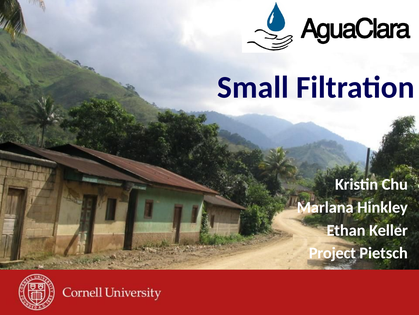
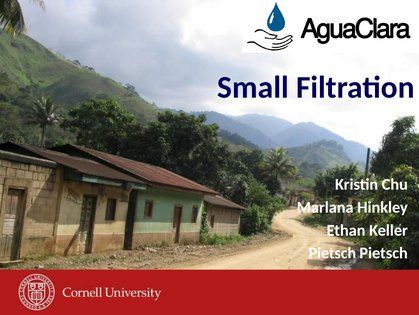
Project: Project -> Pietsch (332, 253)
